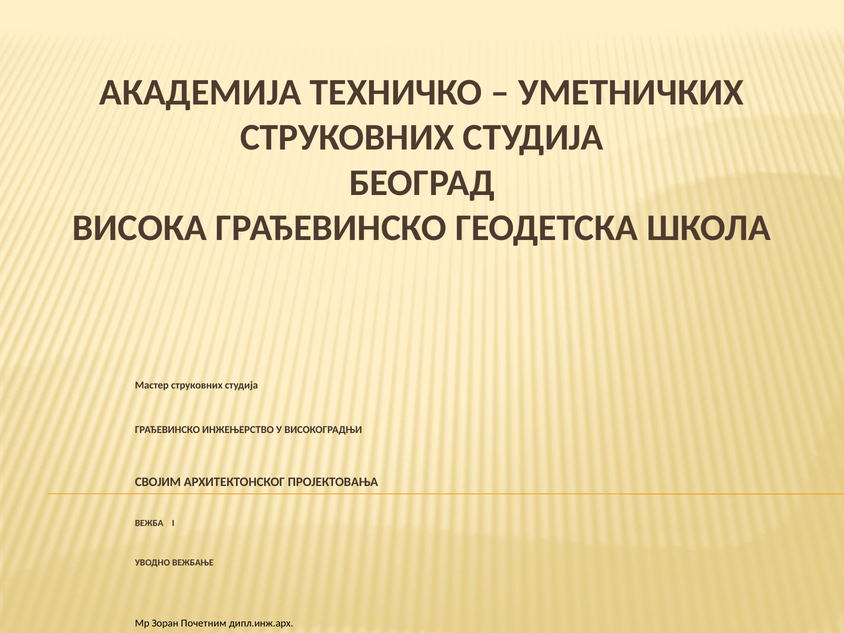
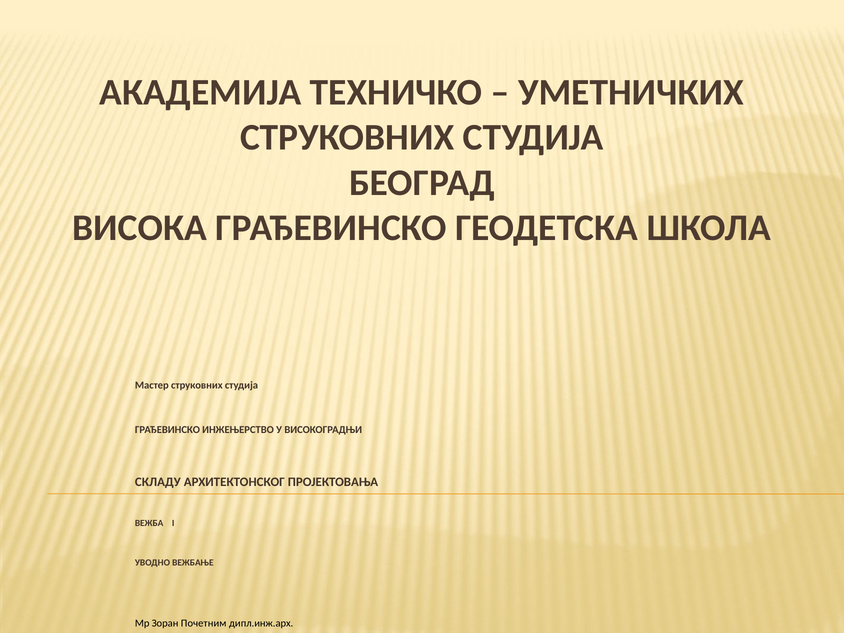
СВОЈИМ: СВОЈИМ -> СКЛАДУ (158, 482)
